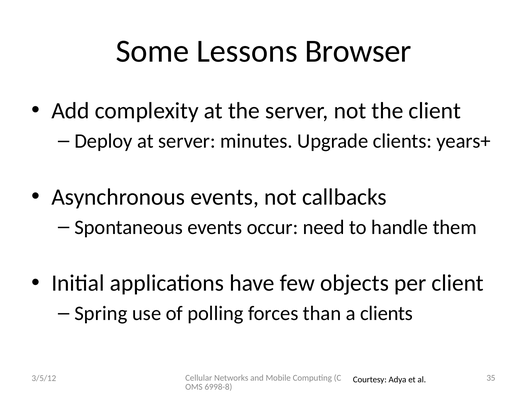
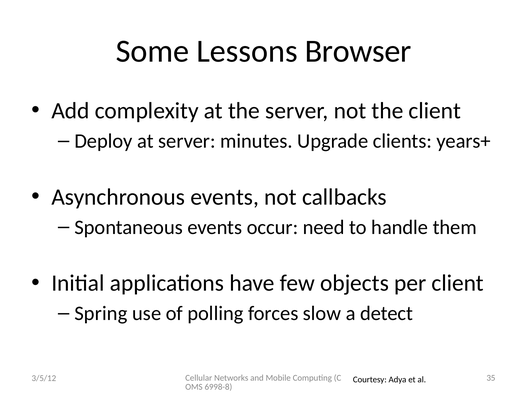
than: than -> slow (322, 313)
a clients: clients -> detect (387, 313)
